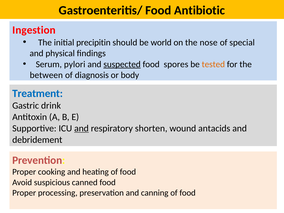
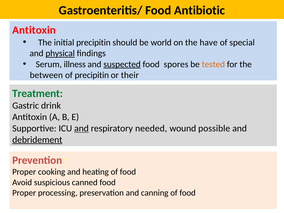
Ingestion: Ingestion -> Antitoxin (34, 30)
nose: nose -> have (209, 42)
physical underline: none -> present (60, 53)
pylori: pylori -> illness (75, 64)
of diagnosis: diagnosis -> precipitin (92, 75)
body: body -> their (130, 75)
Treatment colour: blue -> green (38, 93)
shorten: shorten -> needed (151, 128)
antacids: antacids -> possible (214, 128)
debridement underline: none -> present (37, 140)
